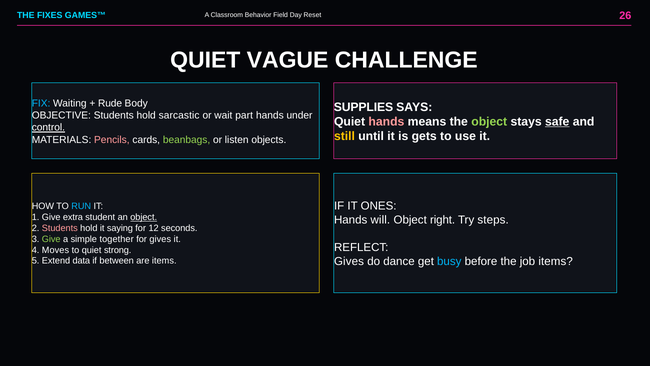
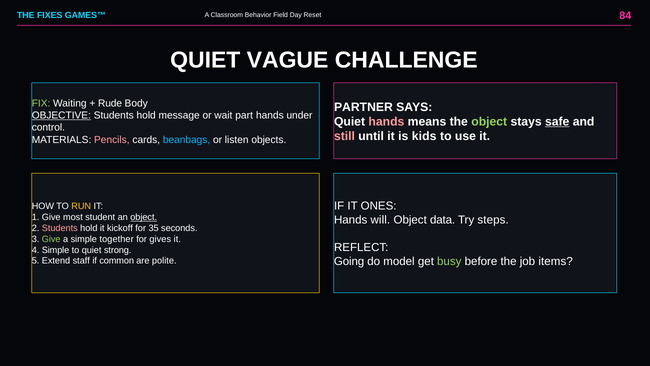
26: 26 -> 84 (625, 16)
FIX colour: light blue -> light green (41, 103)
SUPPLIES: SUPPLIES -> PARTNER (363, 107)
OBJECTIVE underline: none -> present (61, 115)
sarcastic: sarcastic -> message (179, 115)
control underline: present -> none (48, 127)
still colour: yellow -> pink (344, 136)
gets: gets -> kids (424, 136)
beanbags colour: light green -> light blue (187, 140)
RUN colour: light blue -> yellow (81, 206)
extra: extra -> most (73, 217)
right: right -> data (443, 220)
saying: saying -> kickoff (120, 228)
12: 12 -> 35 (154, 228)
4 Moves: Moves -> Simple (56, 250)
Gives: Gives -> Going (349, 261)
dance: dance -> model (399, 261)
busy colour: light blue -> light green (449, 261)
data: data -> staff (81, 261)
between: between -> common (117, 261)
are items: items -> polite (164, 261)
